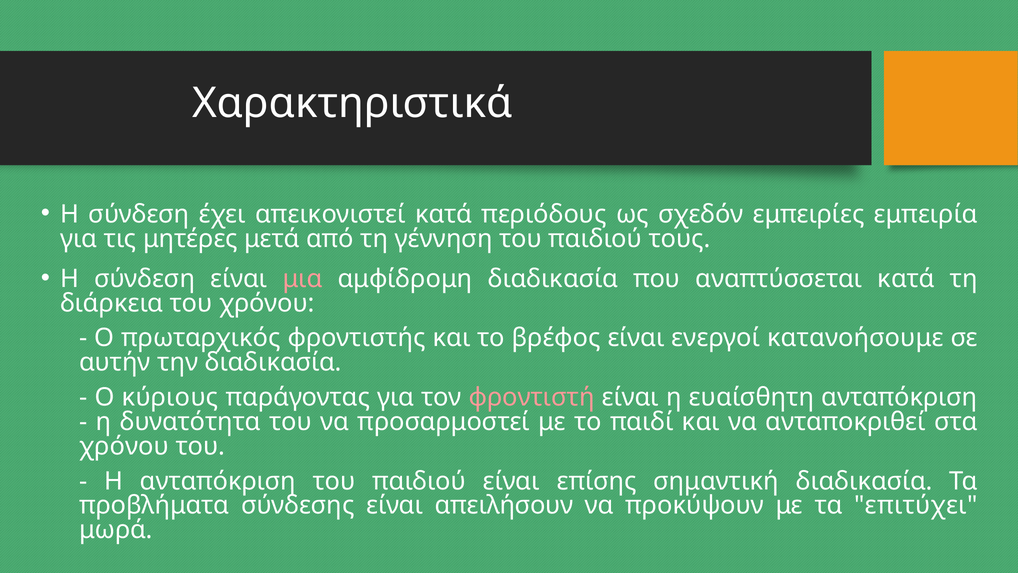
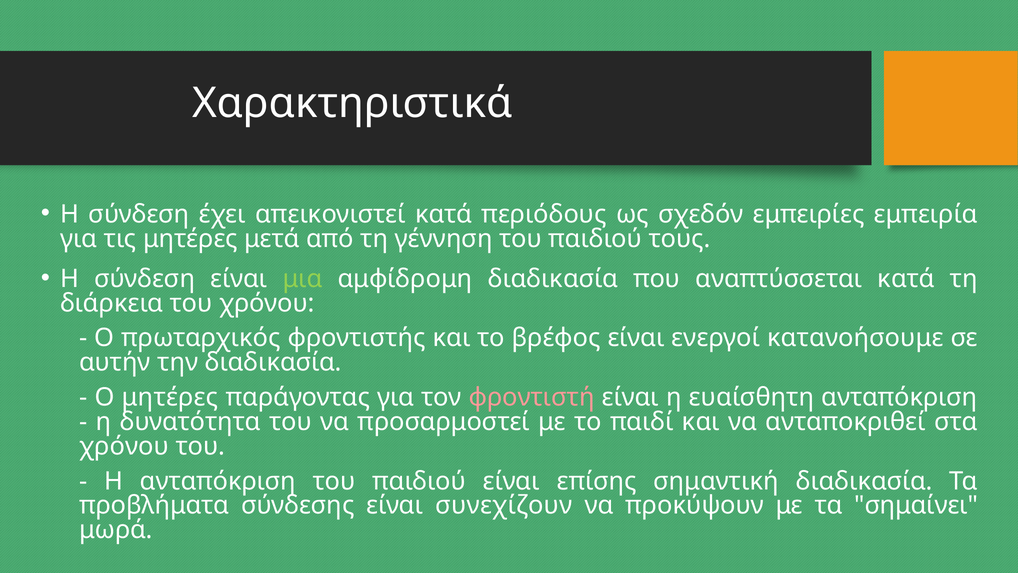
μια colour: pink -> light green (303, 279)
Ο κύριους: κύριους -> μητέρες (170, 397)
απειλήσουν: απειλήσουν -> συνεχίζουν (504, 505)
επιτύχει: επιτύχει -> σημαίνει (916, 505)
